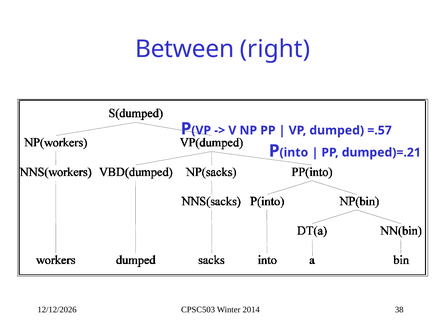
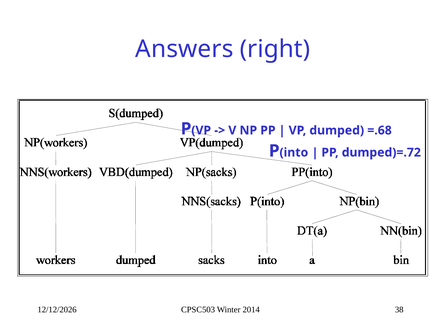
Between: Between -> Answers (184, 49)
=.57: =.57 -> =.68 (380, 130)
dumped)=.21: dumped)=.21 -> dumped)=.72 (381, 152)
